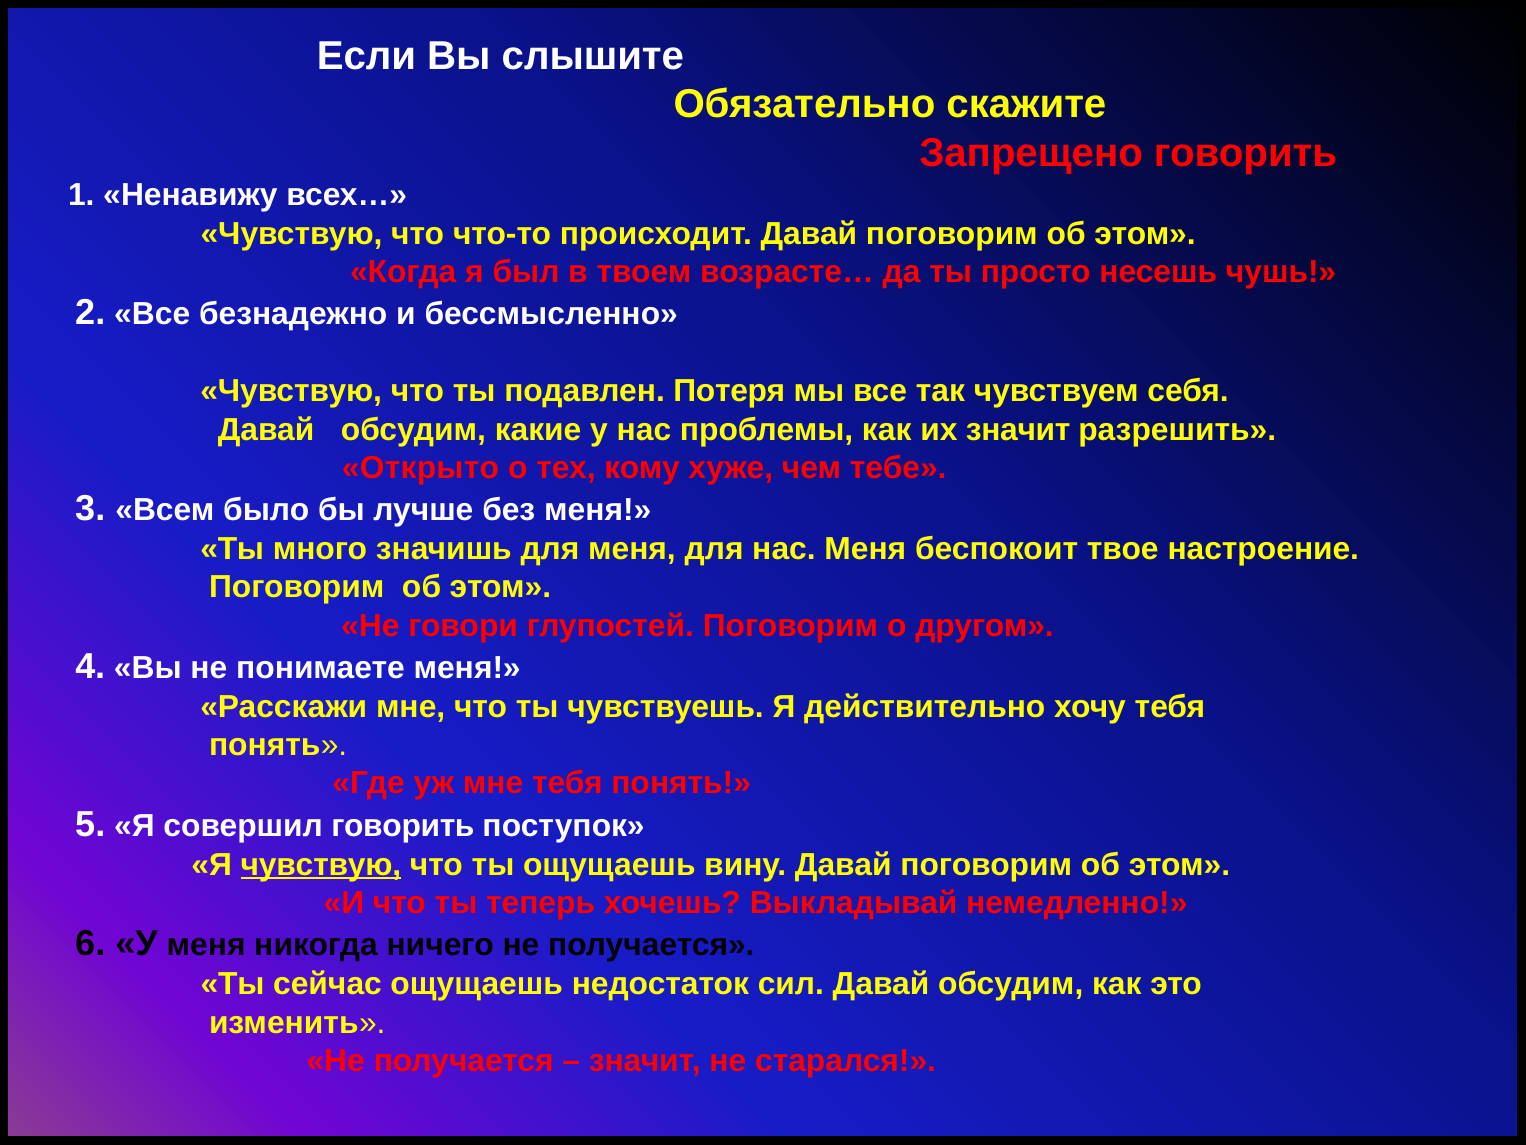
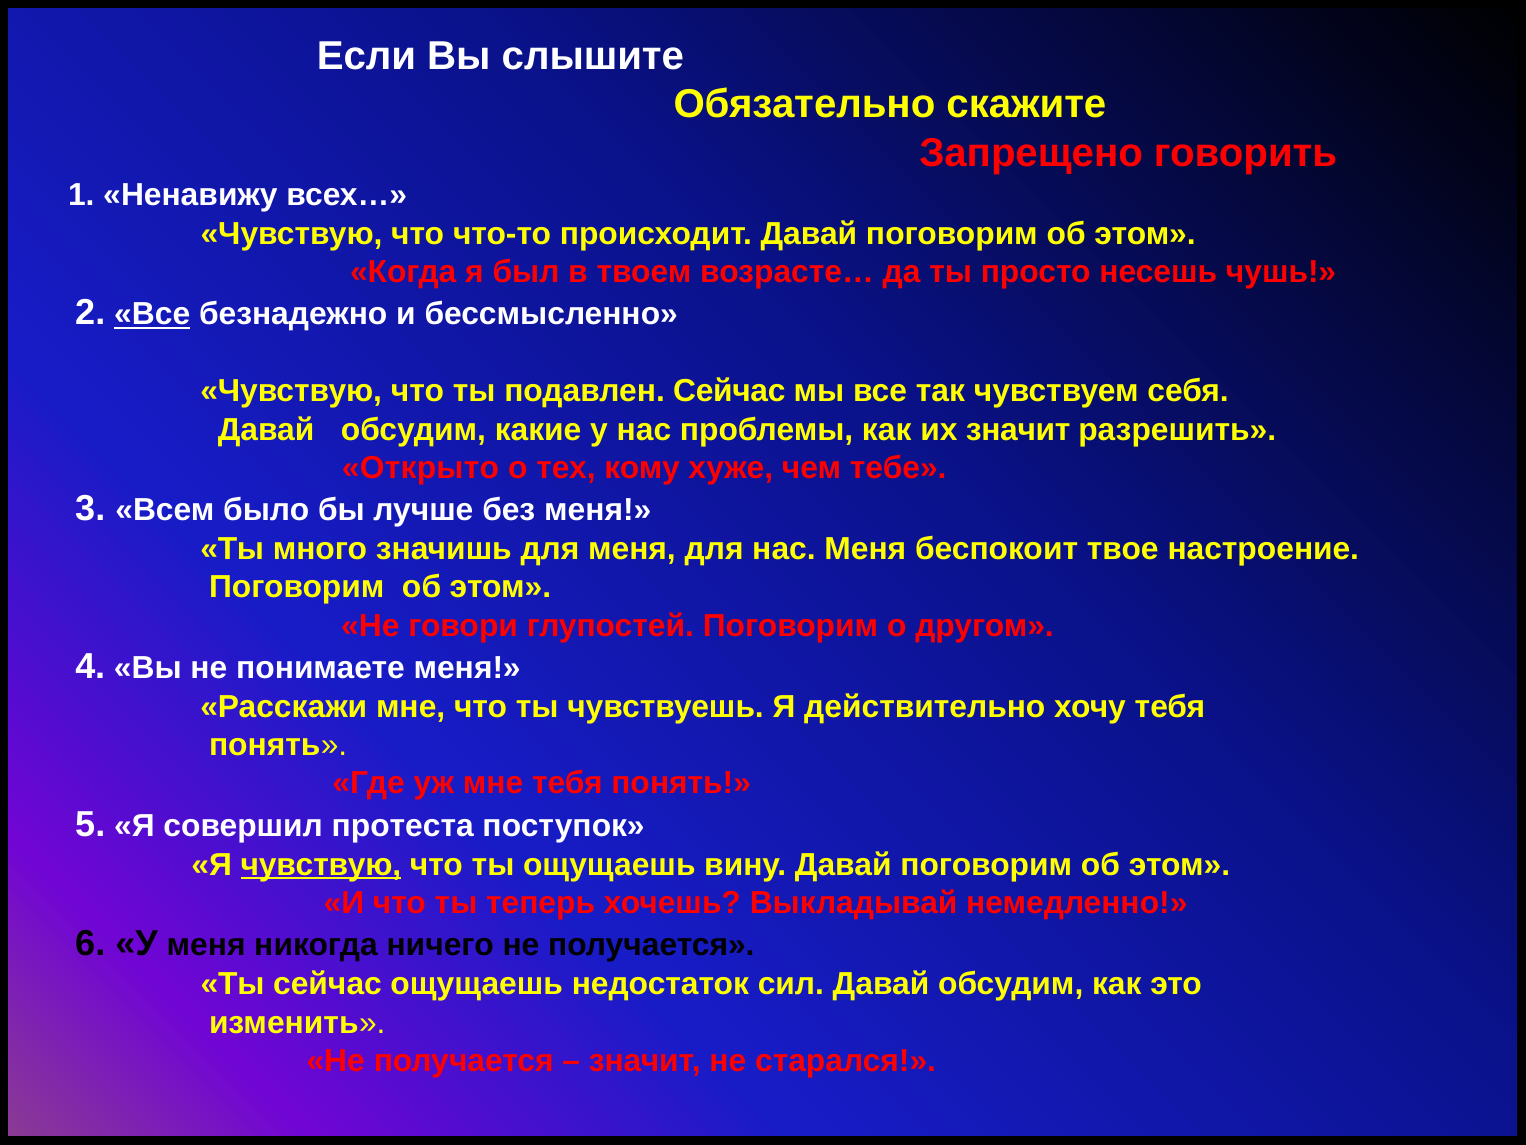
Все underline: none -> present (152, 314)
подавлен Потеря: Потеря -> Сейчас (729, 391)
совершил говорить: говорить -> протеста (403, 825)
